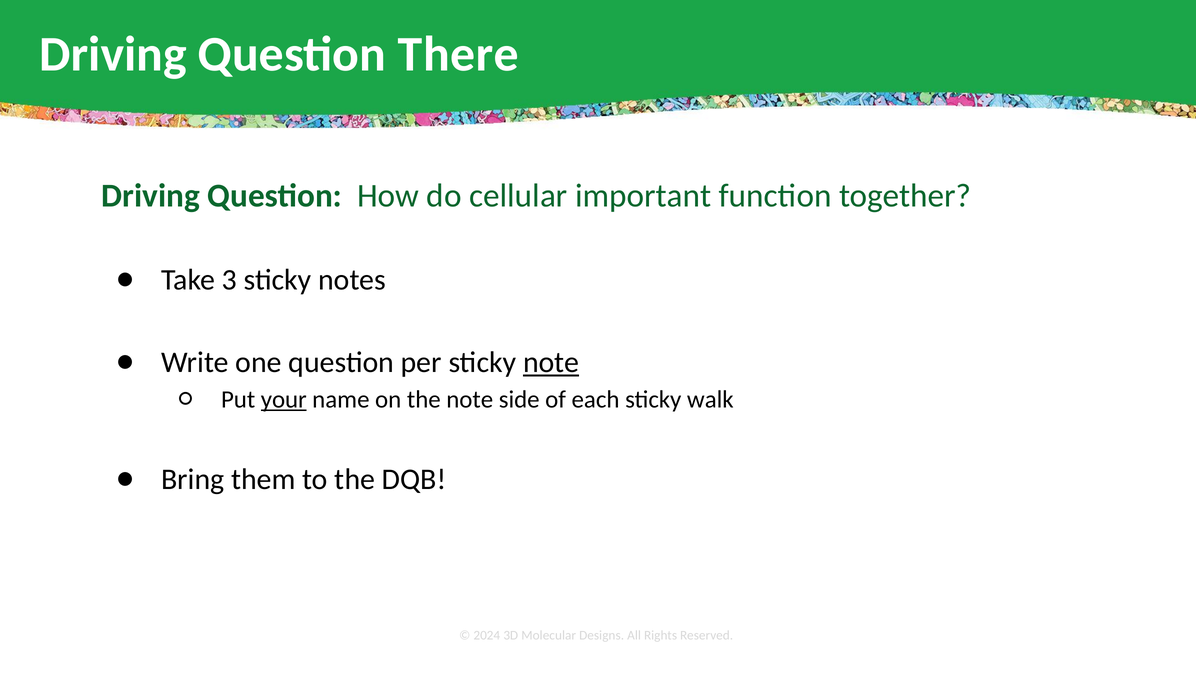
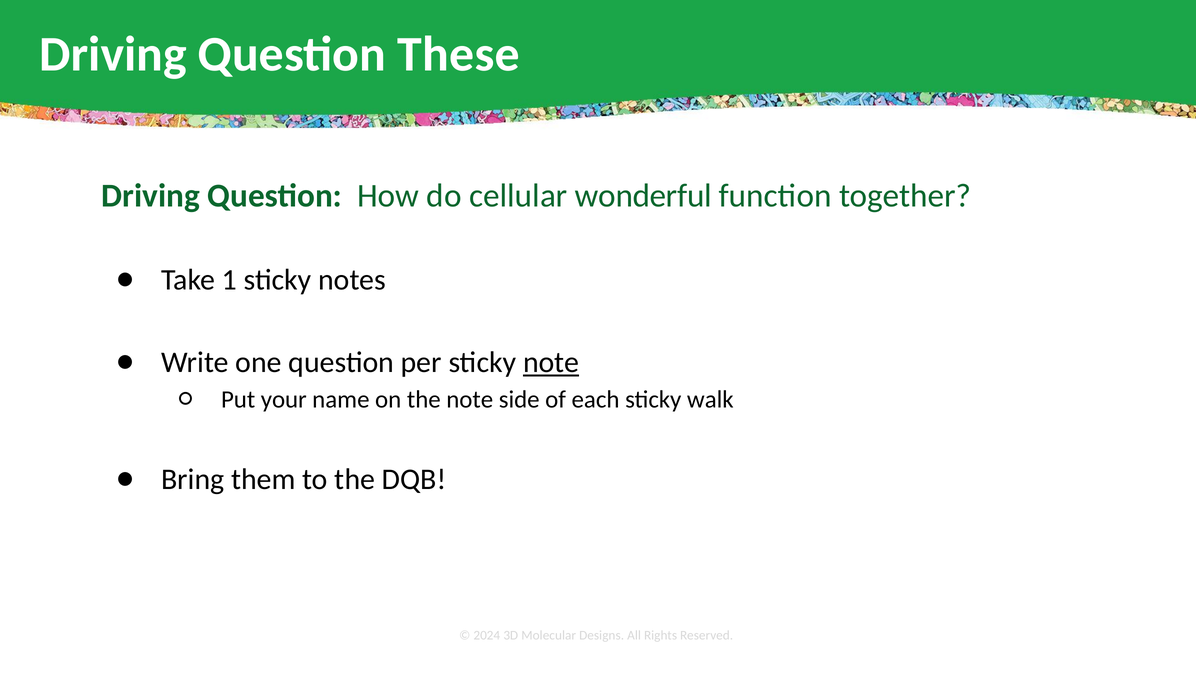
There: There -> These (459, 54)
important: important -> wonderful (643, 196)
3: 3 -> 1 (229, 280)
your underline: present -> none (284, 399)
